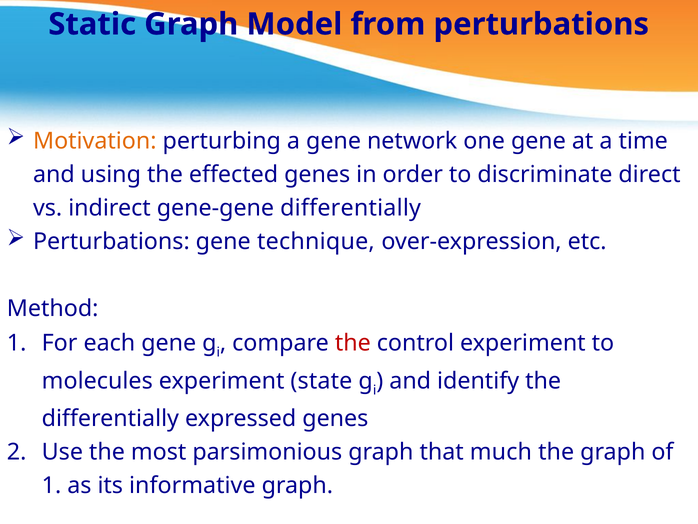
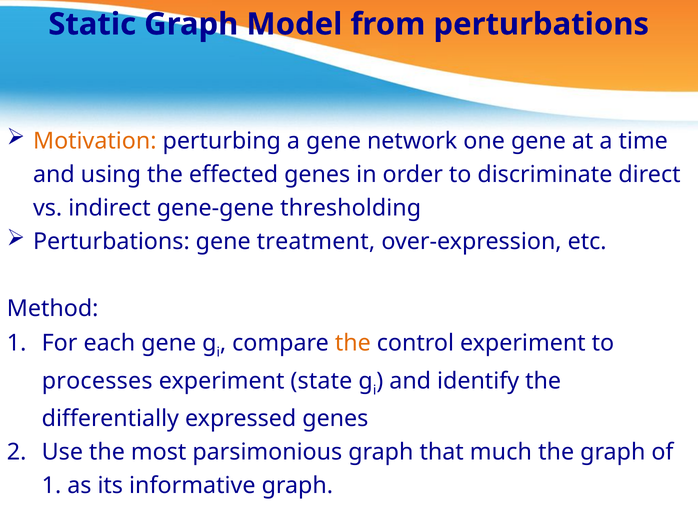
gene-gene differentially: differentially -> thresholding (351, 208)
technique: technique -> treatment (316, 241)
the colour: red -> orange (353, 343)
molecules: molecules -> processes (97, 381)
